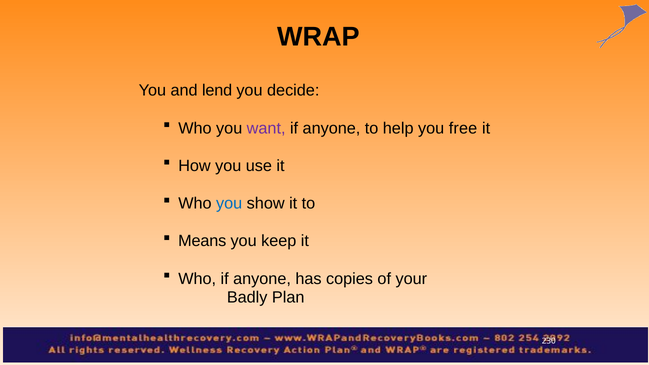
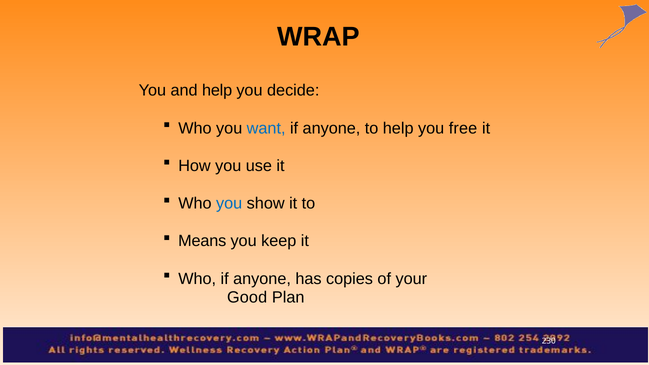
and lend: lend -> help (217, 91)
want colour: purple -> blue (266, 128)
Badly: Badly -> Good (247, 298)
